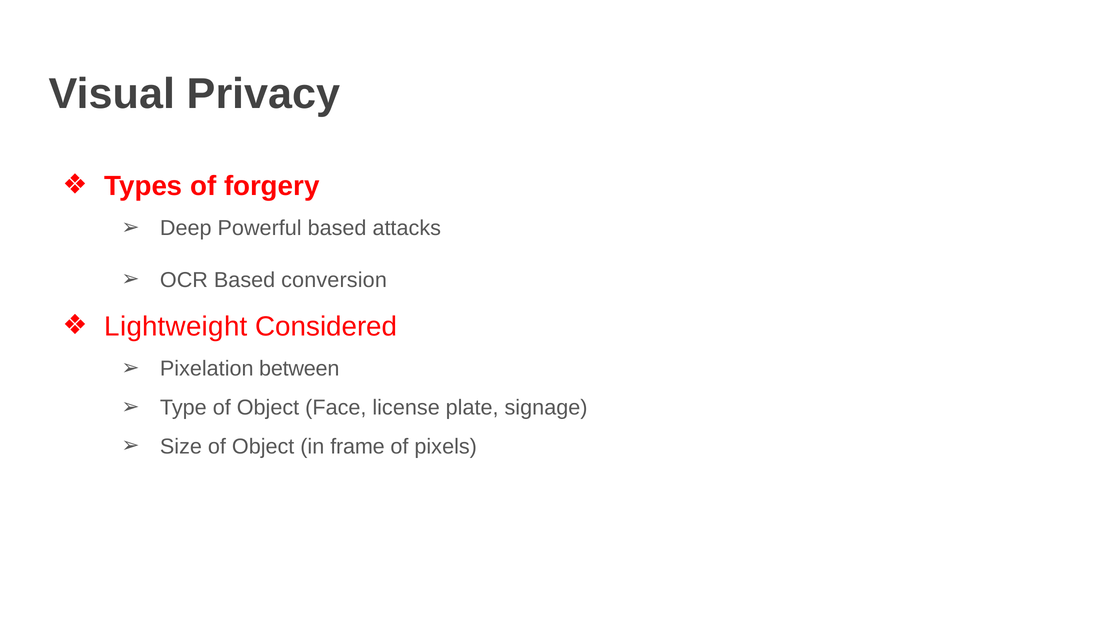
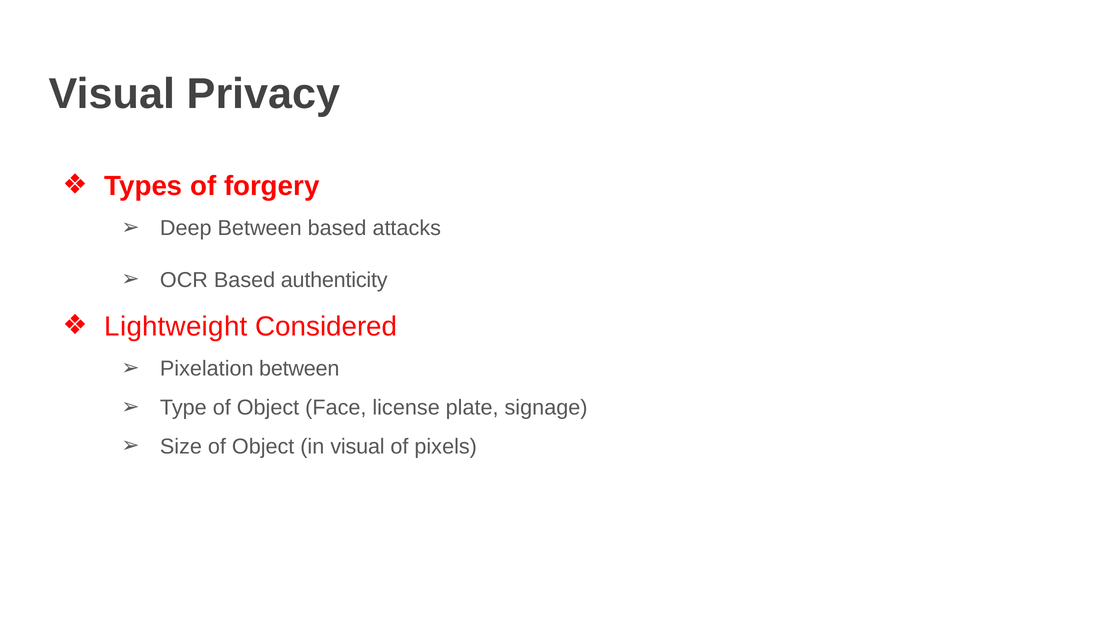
Deep Powerful: Powerful -> Between (260, 228)
conversion: conversion -> authenticity (334, 280)
in frame: frame -> visual (357, 447)
